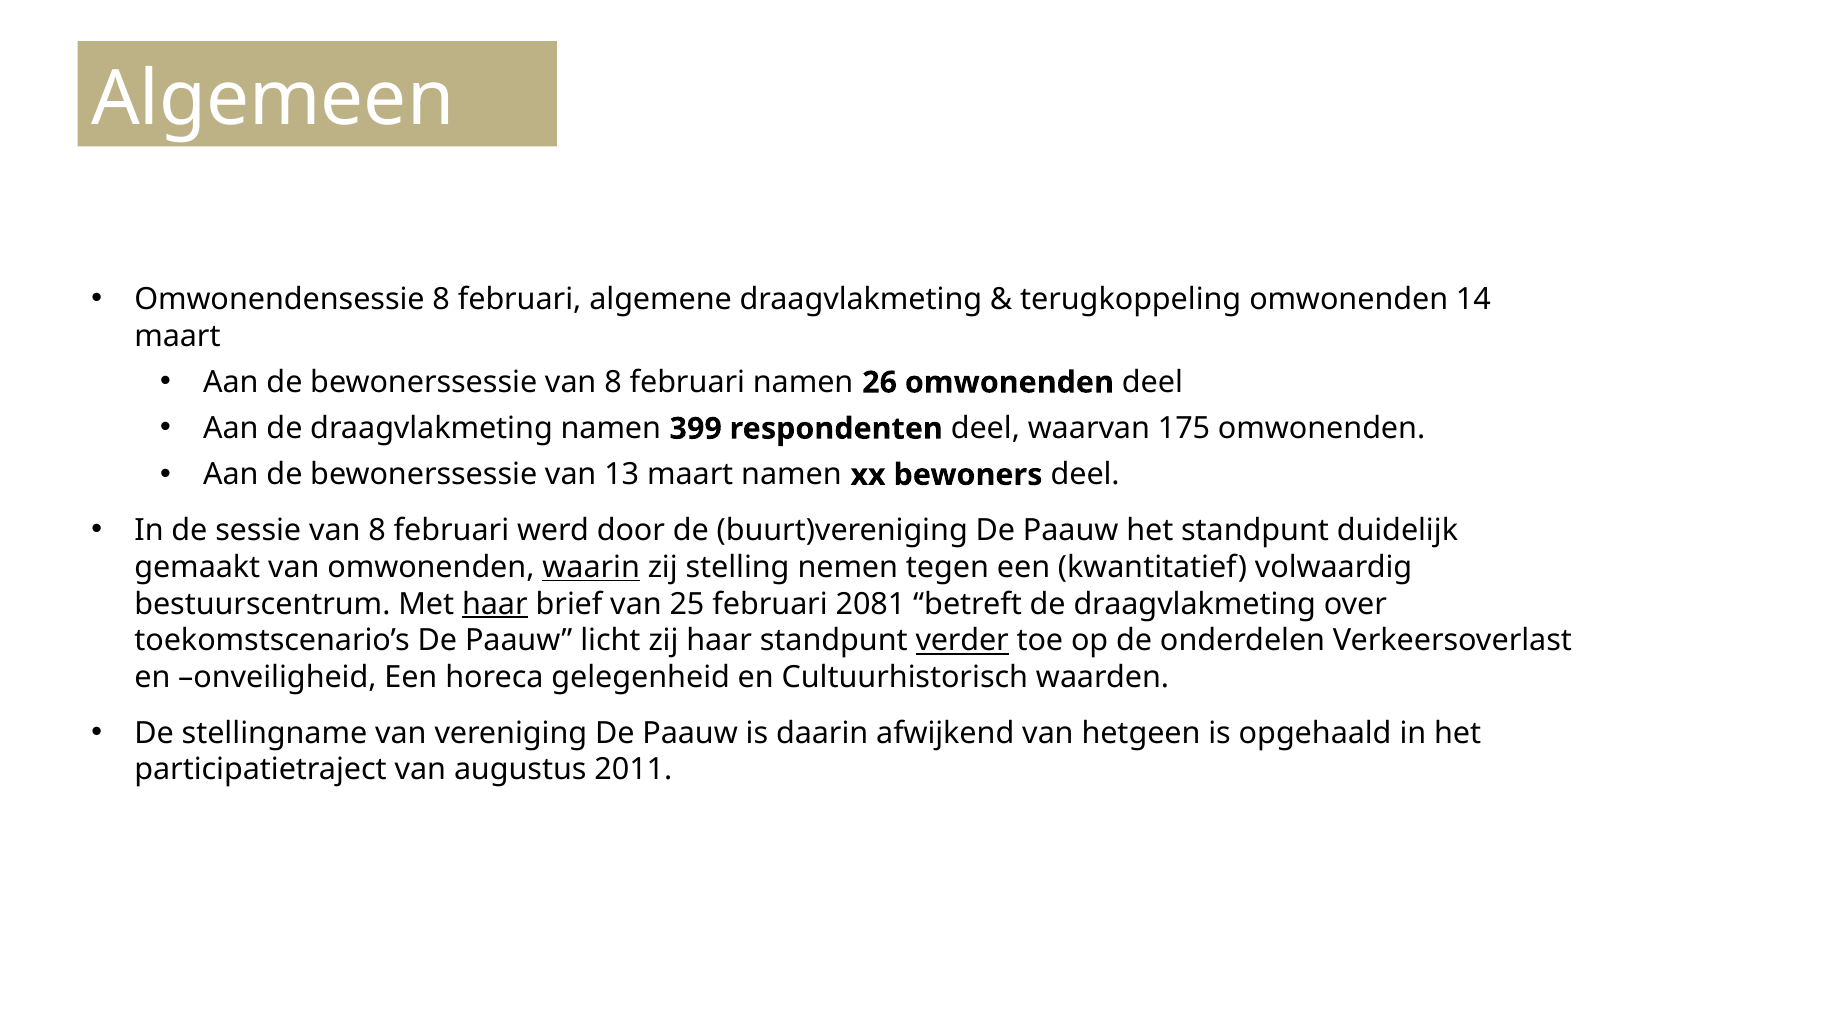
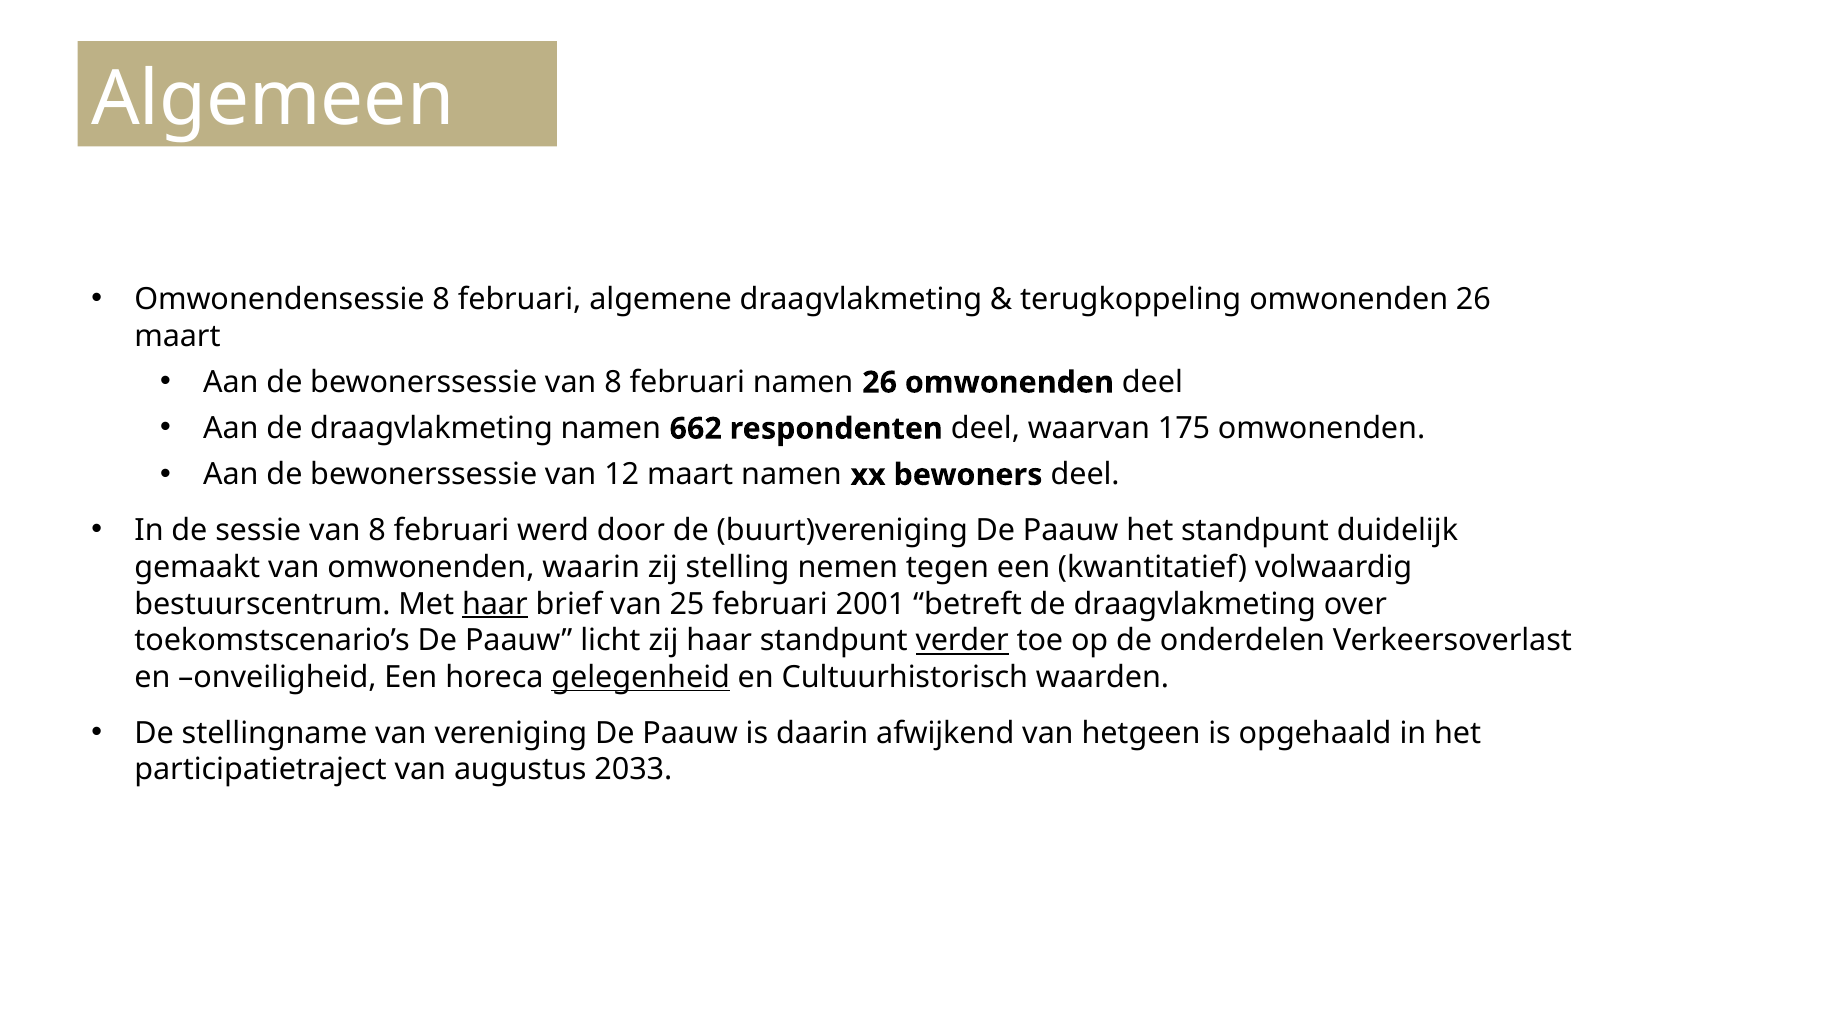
omwonenden 14: 14 -> 26 (1473, 300)
399: 399 -> 662 (696, 429)
13: 13 -> 12 (622, 475)
waarin underline: present -> none (591, 567)
2081: 2081 -> 2001 (870, 604)
gelegenheid underline: none -> present (641, 677)
2011: 2011 -> 2033 (633, 770)
